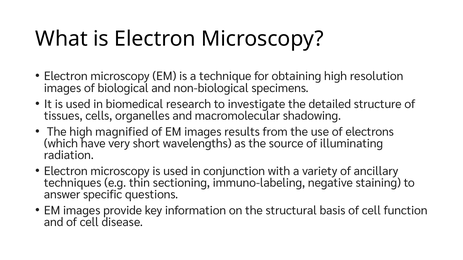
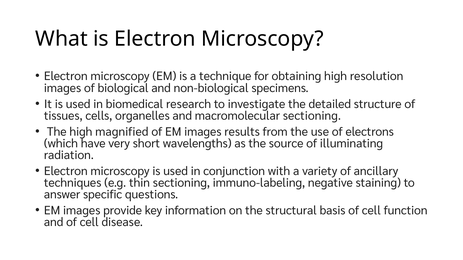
macromolecular shadowing: shadowing -> sectioning (312, 116)
